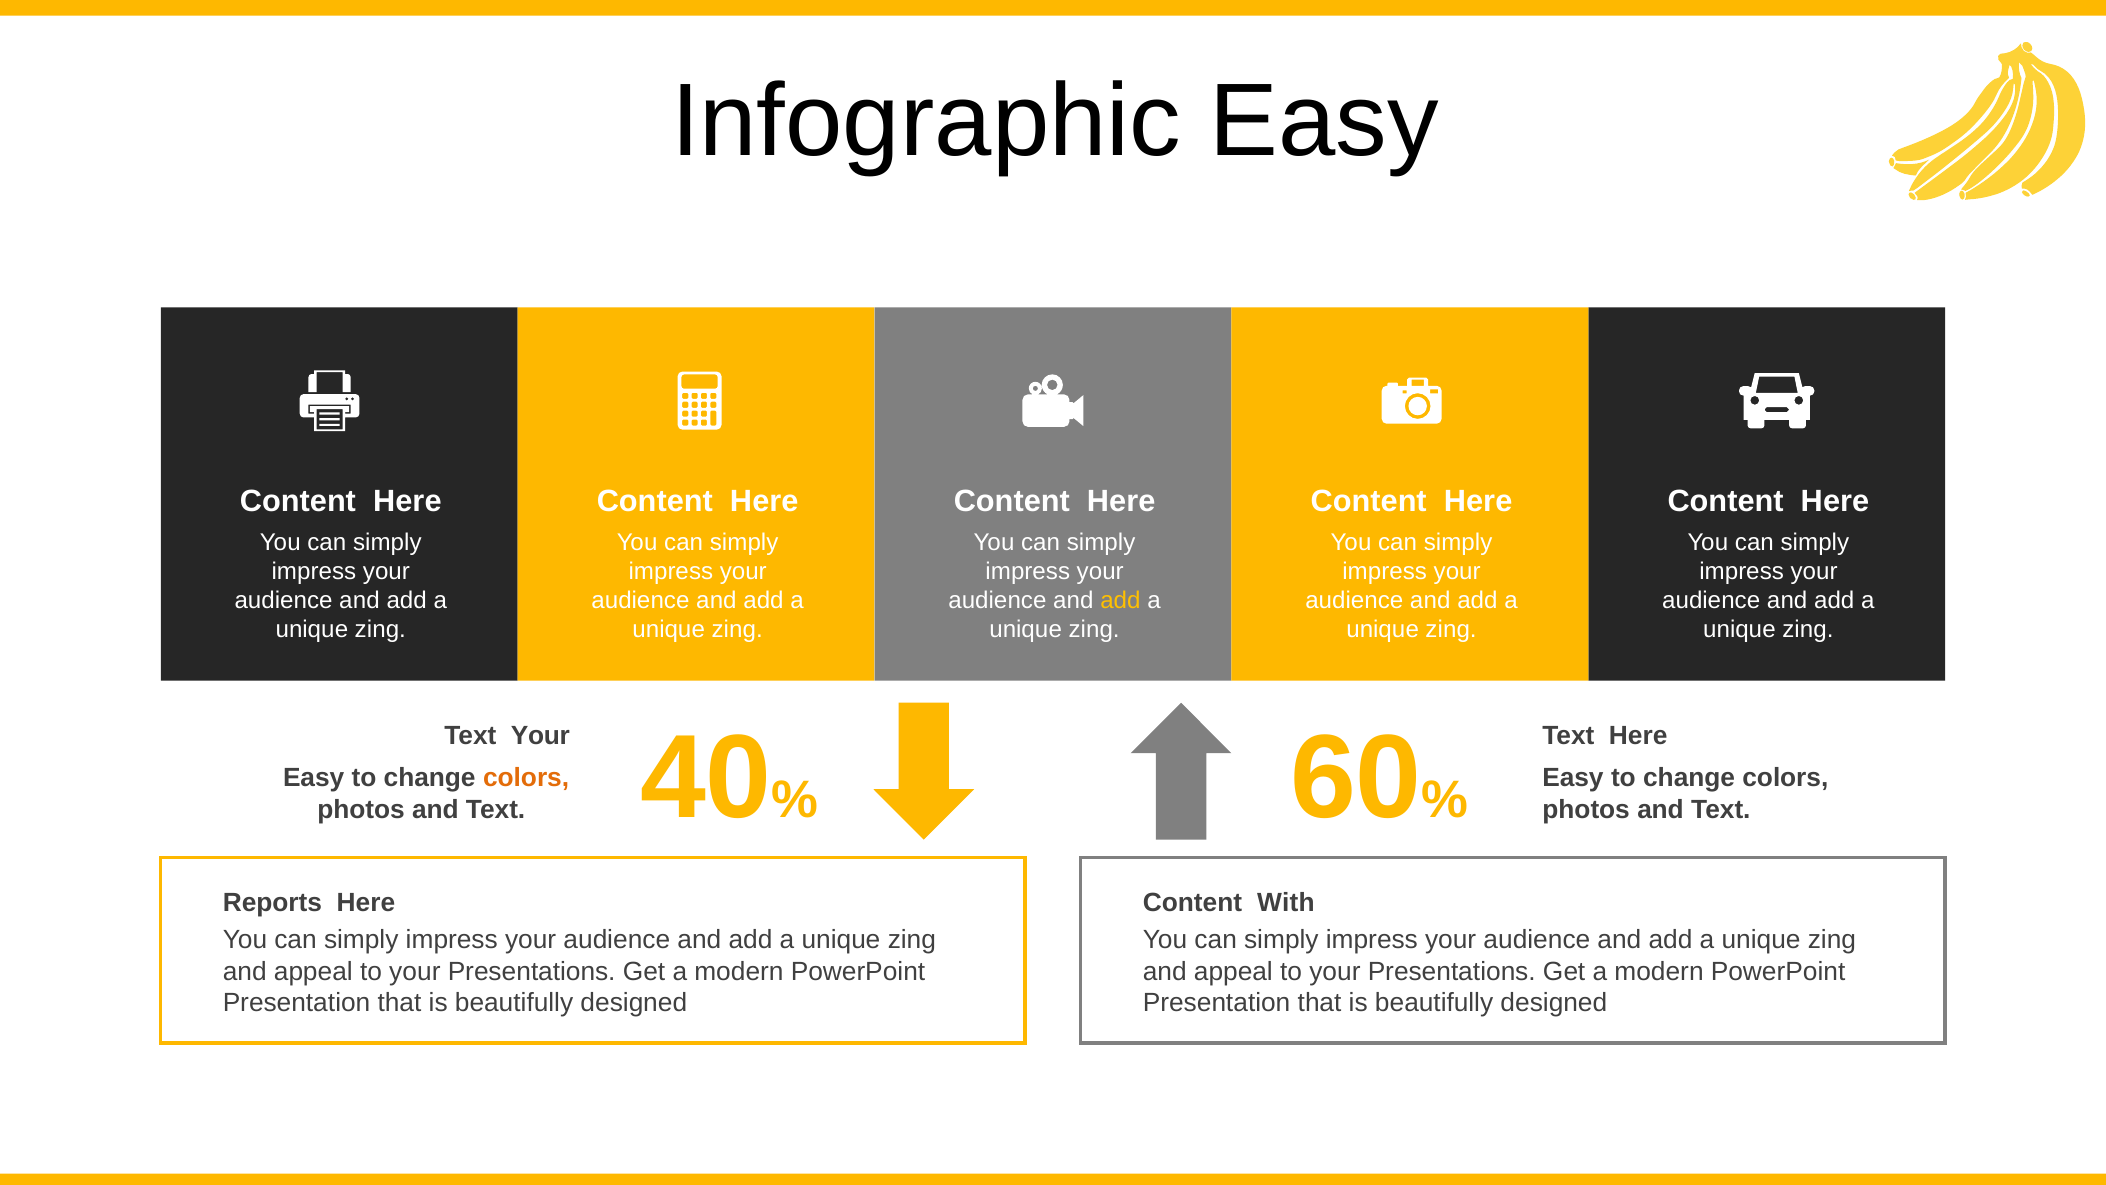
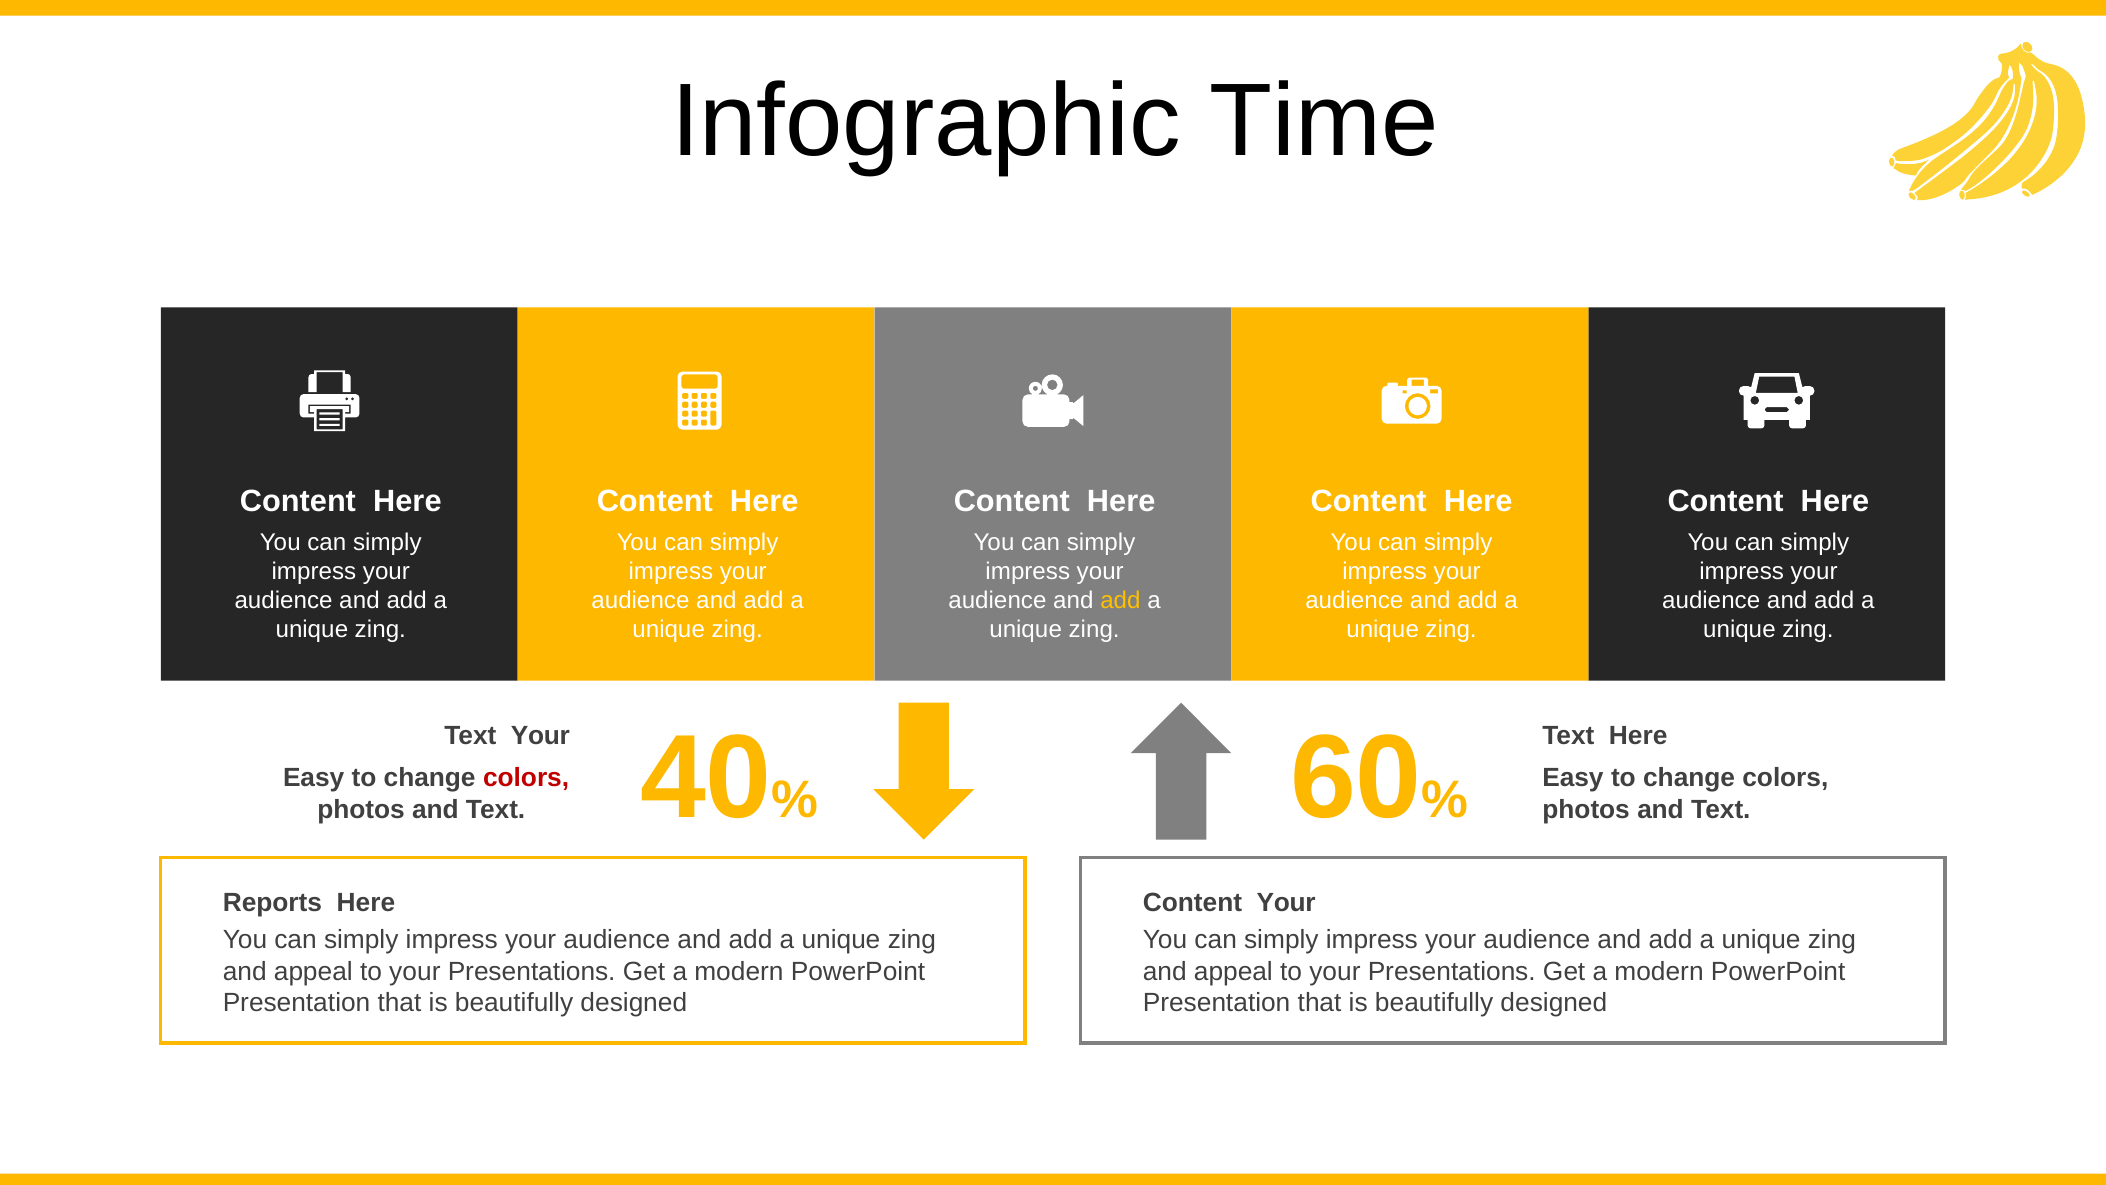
Infographic Easy: Easy -> Time (1324, 121)
colors colour: orange -> red (526, 778)
Content With: With -> Your (1286, 903)
